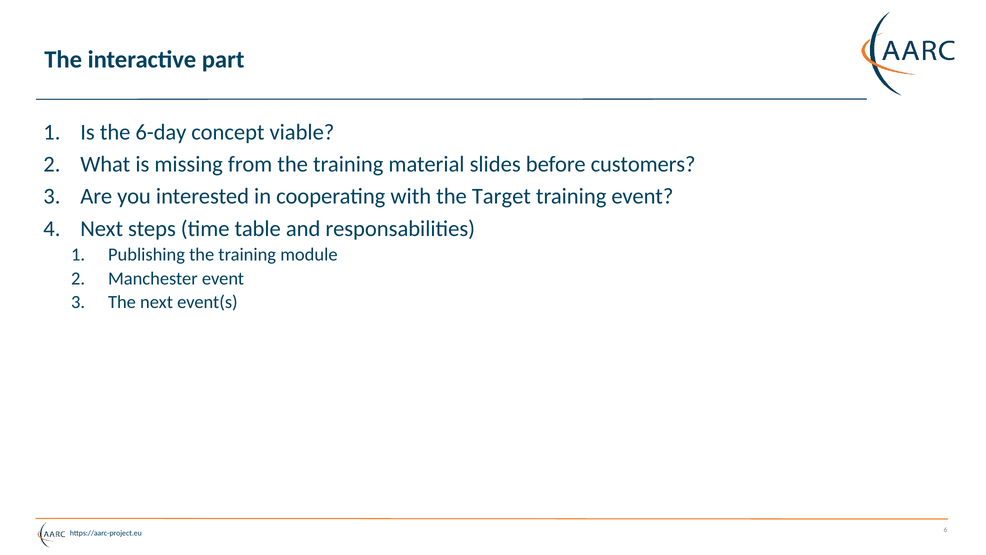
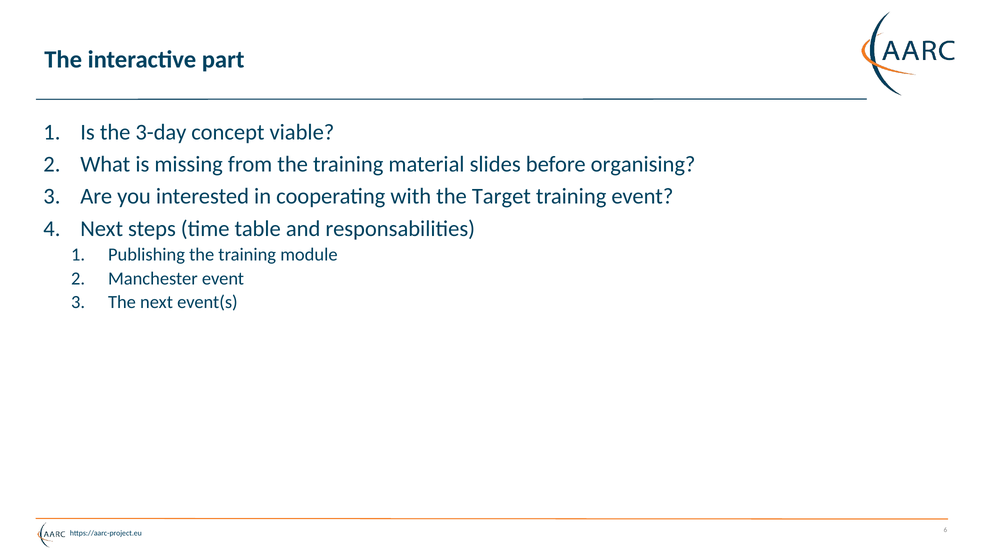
6-day: 6-day -> 3-day (161, 132)
customers: customers -> organising (643, 164)
